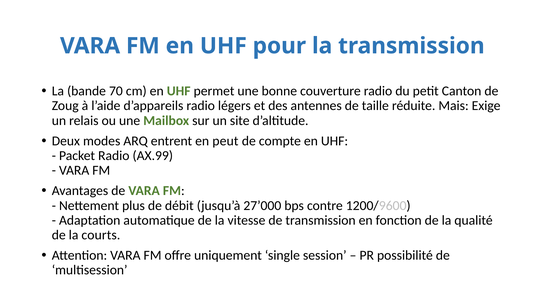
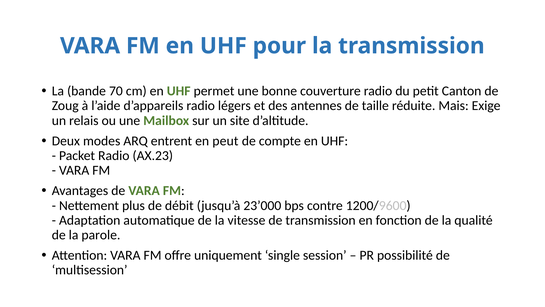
AX.99: AX.99 -> AX.23 (153, 155)
27’000: 27’000 -> 23’000 (262, 205)
courts: courts -> parole (101, 235)
